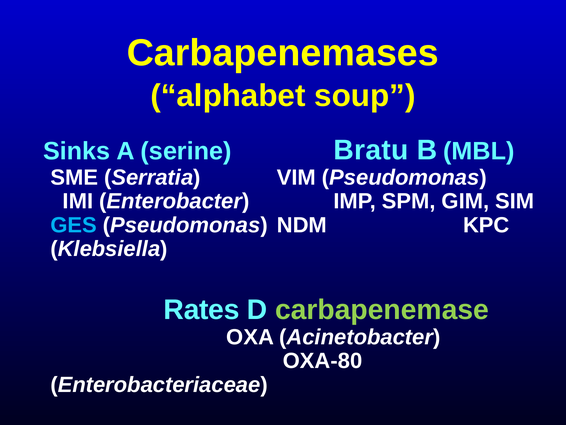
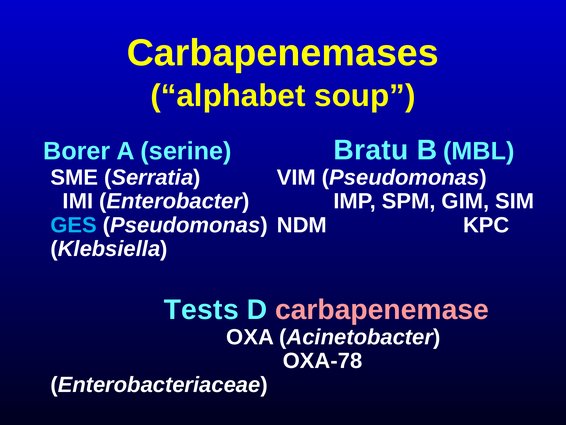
Sinks: Sinks -> Borer (77, 151)
Rates: Rates -> Tests (201, 310)
carbapenemase colour: light green -> pink (382, 310)
OXA-80: OXA-80 -> OXA-78 (323, 361)
